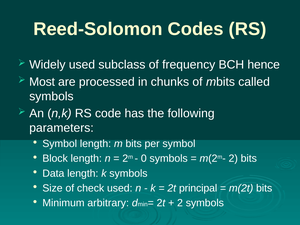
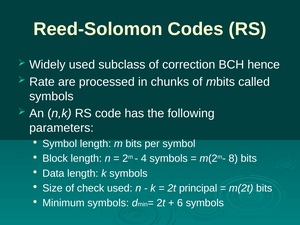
frequency: frequency -> correction (189, 65)
Most: Most -> Rate (42, 82)
0: 0 -> 4 (144, 159)
m(2m- 2: 2 -> 8 (233, 159)
Minimum arbitrary: arbitrary -> symbols (108, 203)
2: 2 -> 6 (180, 203)
